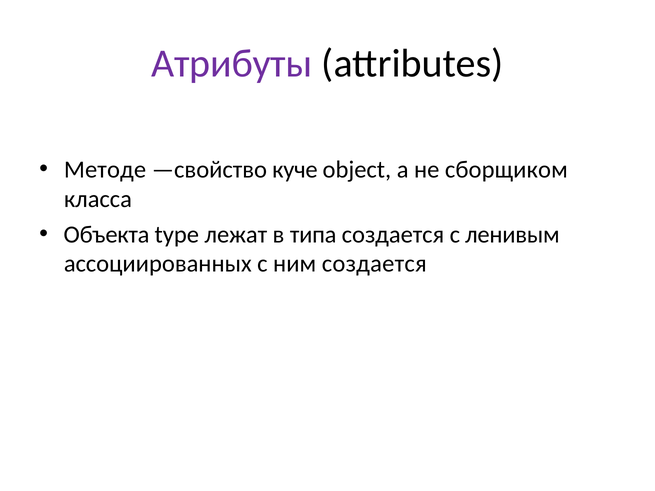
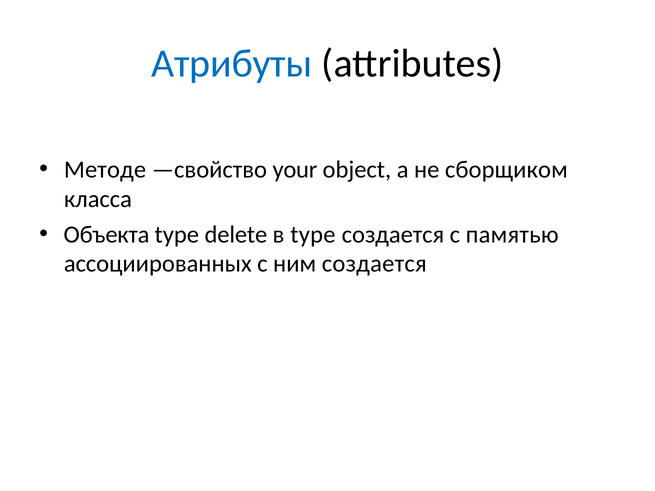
Атрибуты colour: purple -> blue (232, 63)
куче: куче -> your (295, 170)
лежат: лежат -> delete (236, 235)
в типа: типа -> type (313, 235)
ленивым: ленивым -> памятью (512, 235)
